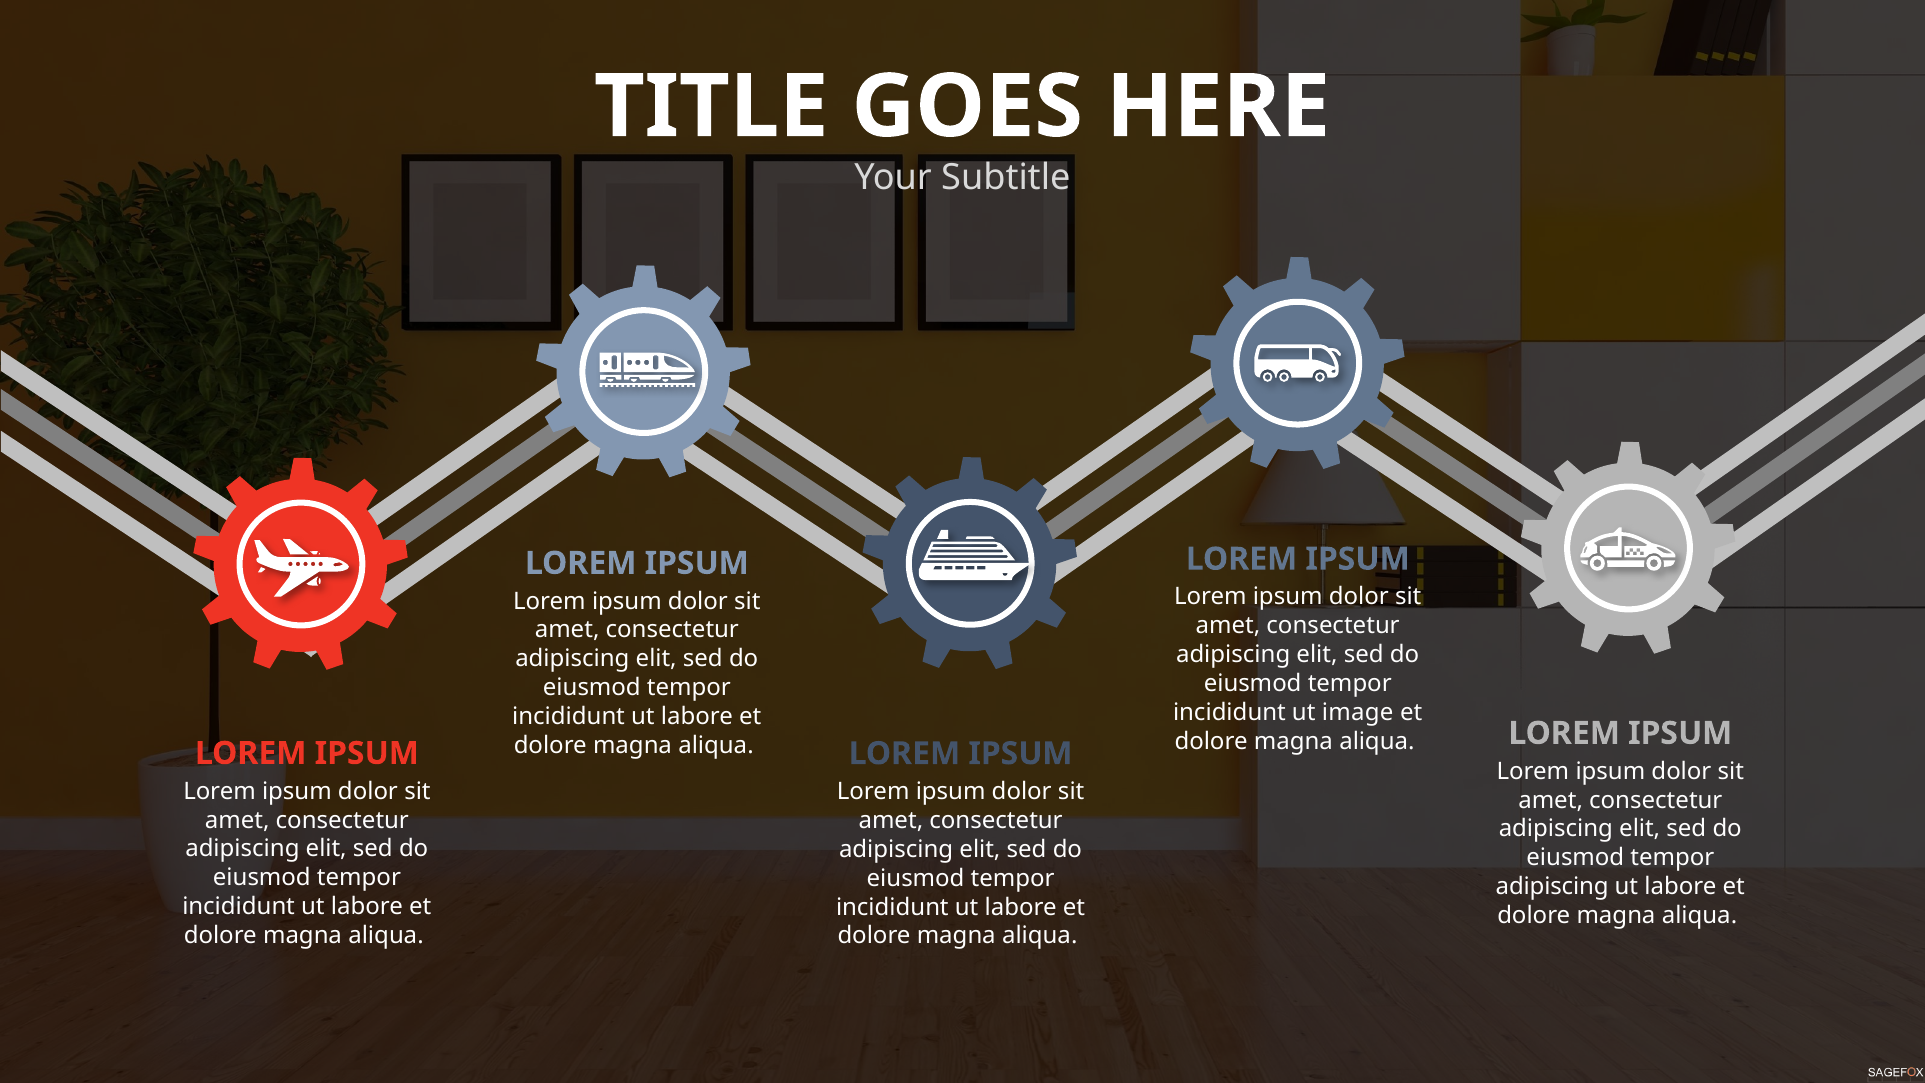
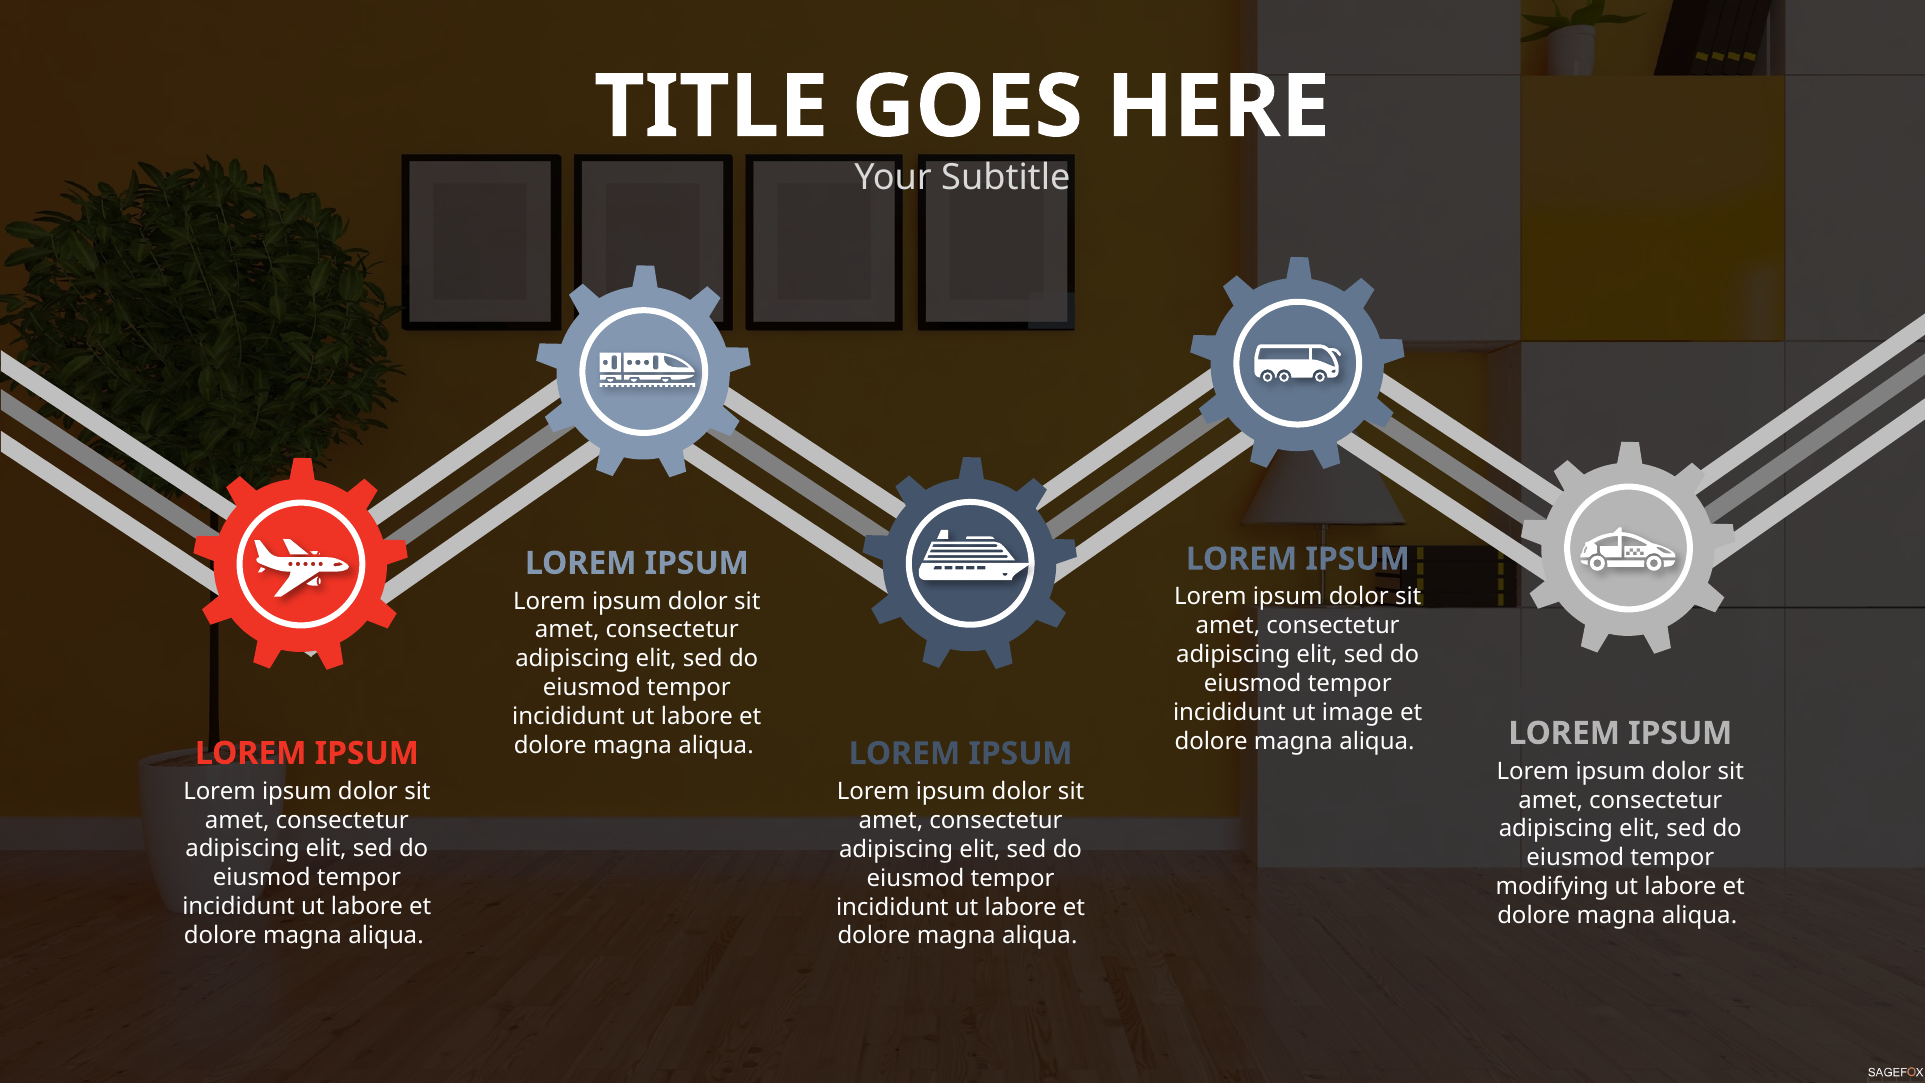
adipiscing: adipiscing -> modifying (1552, 887)
